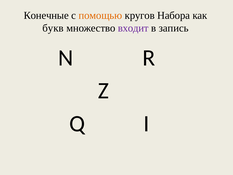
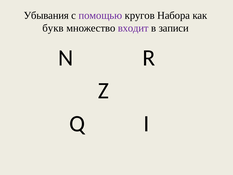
Конечные: Конечные -> Убывания (46, 15)
помощью colour: orange -> purple (100, 15)
запись: запись -> записи (174, 28)
